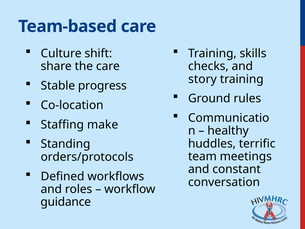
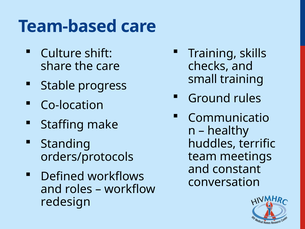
story: story -> small (203, 79)
guidance: guidance -> redesign (66, 202)
